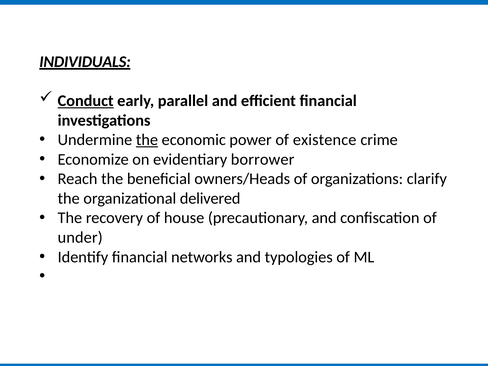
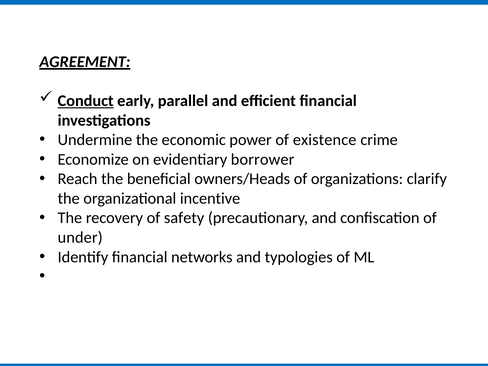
INDIVIDUALS: INDIVIDUALS -> AGREEMENT (85, 62)
the underline: present -> none (147, 140)
delivered: delivered -> incentive (210, 198)
house: house -> safety (184, 218)
